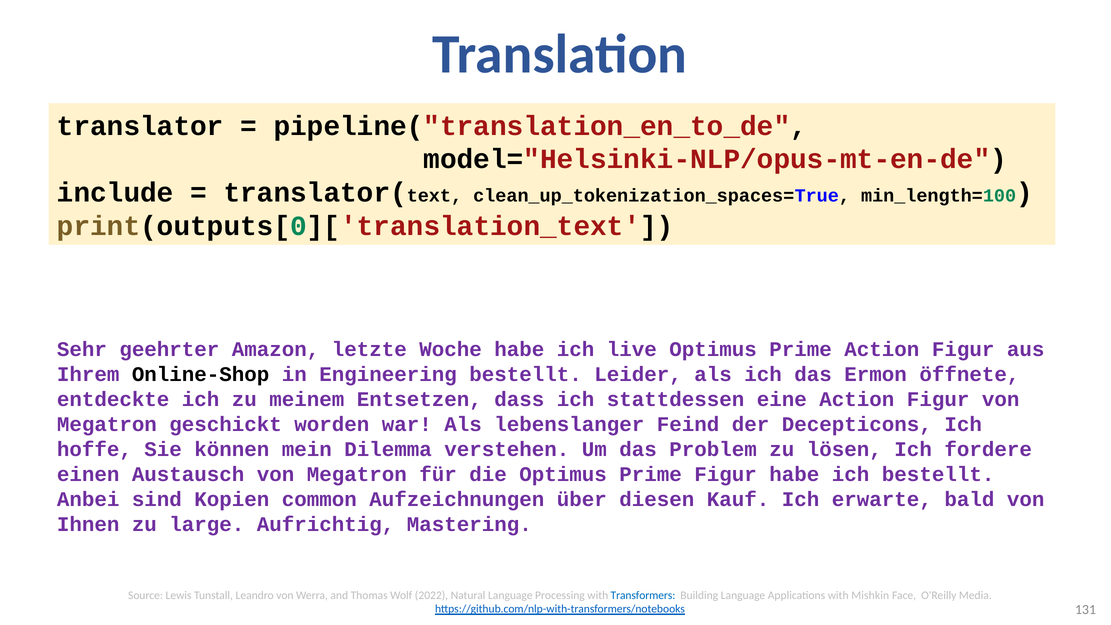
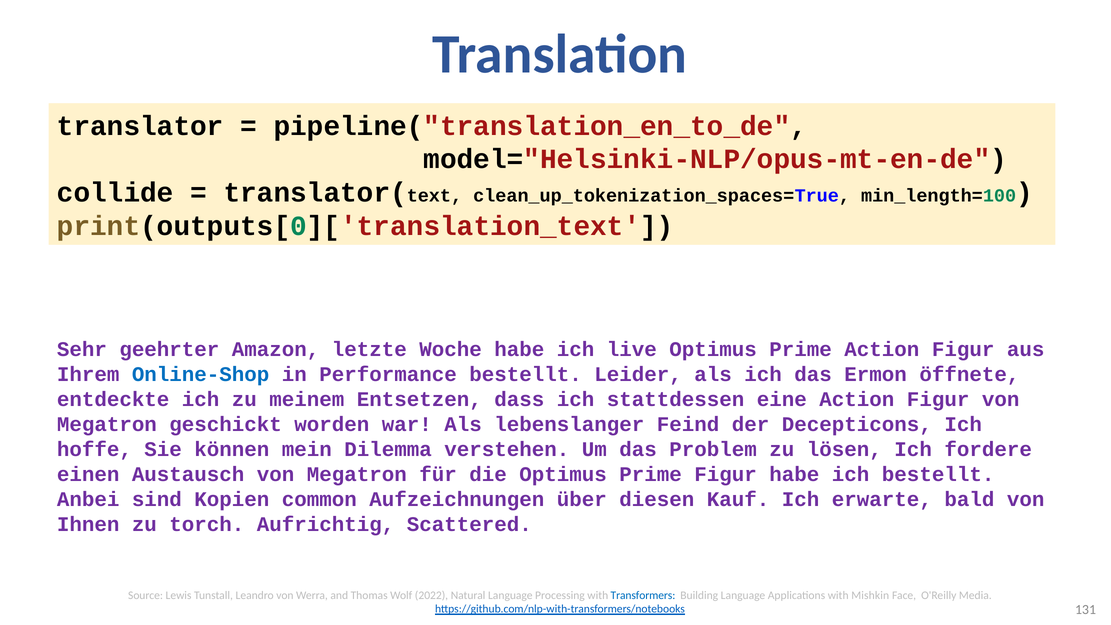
include: include -> collide (115, 193)
Online-Shop colour: black -> blue (201, 374)
Engineering: Engineering -> Performance (388, 374)
large: large -> torch (207, 524)
Mastering: Mastering -> Scattered (469, 524)
